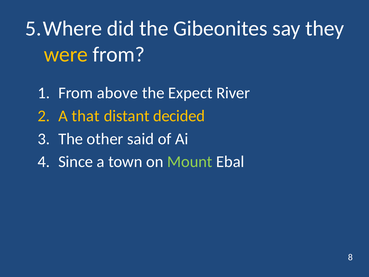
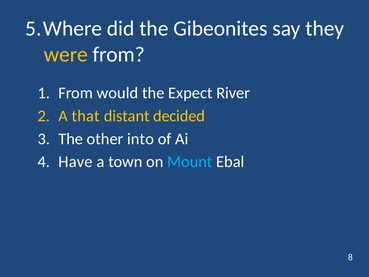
above: above -> would (118, 93)
said: said -> into (141, 139)
Since: Since -> Have (76, 162)
Mount colour: light green -> light blue (190, 162)
